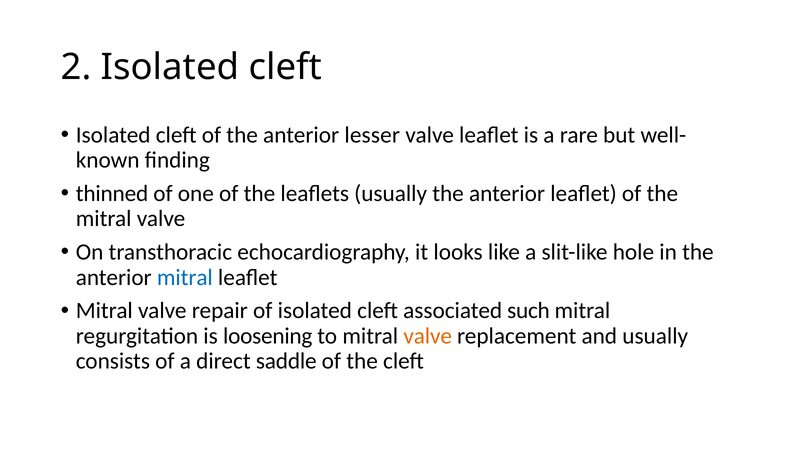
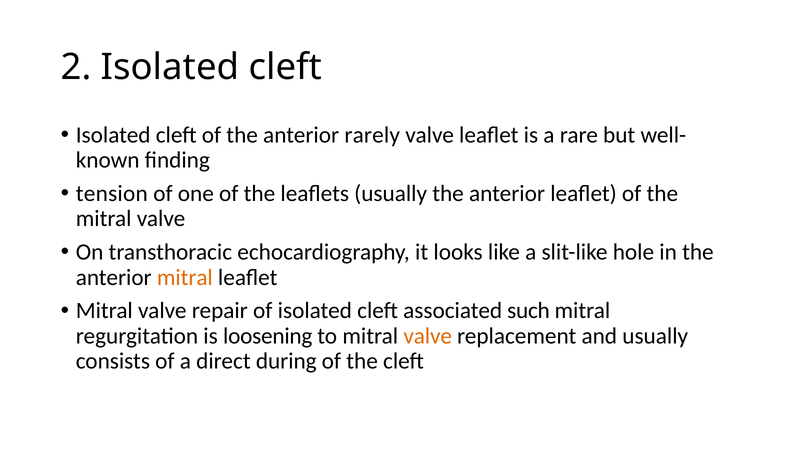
lesser: lesser -> rarely (372, 135)
thinned: thinned -> tension (112, 194)
mitral colour: blue -> orange (185, 277)
saddle: saddle -> during (286, 361)
